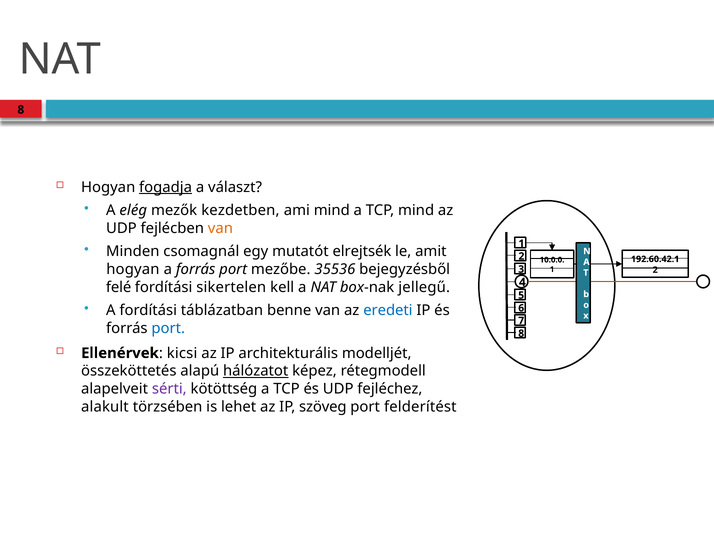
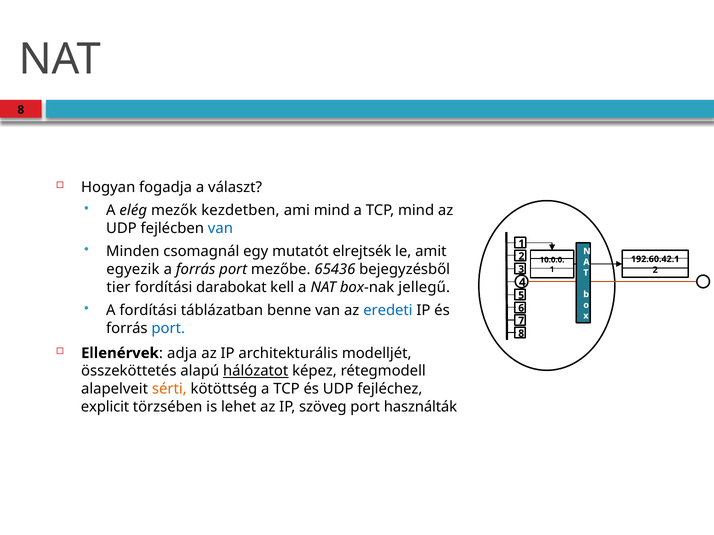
fogadja underline: present -> none (166, 187)
van colour: orange -> blue (220, 228)
hogyan: hogyan -> egyezik (133, 270)
35536: 35536 -> 65436 (335, 270)
felé: felé -> tier (118, 287)
sikertelen: sikertelen -> darabokat (231, 287)
kicsi: kicsi -> adja (182, 353)
sérti colour: purple -> orange (169, 389)
alakult: alakult -> explicit (105, 407)
felderítést: felderítést -> használták (420, 407)
